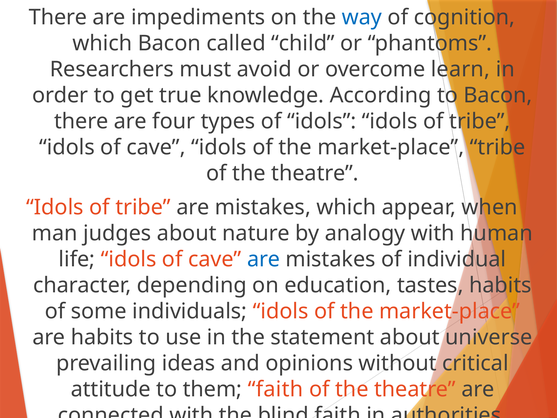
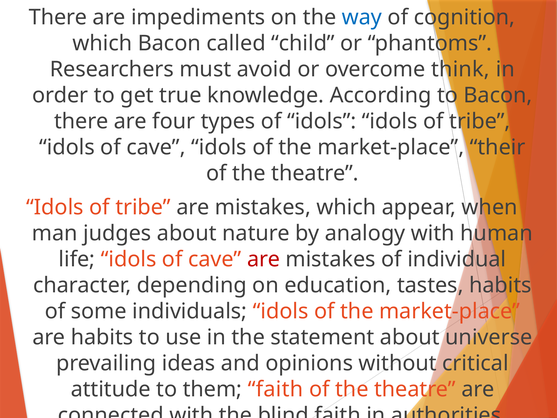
learn: learn -> think (460, 69)
market-place tribe: tribe -> their (498, 147)
are colour: blue -> red (264, 259)
